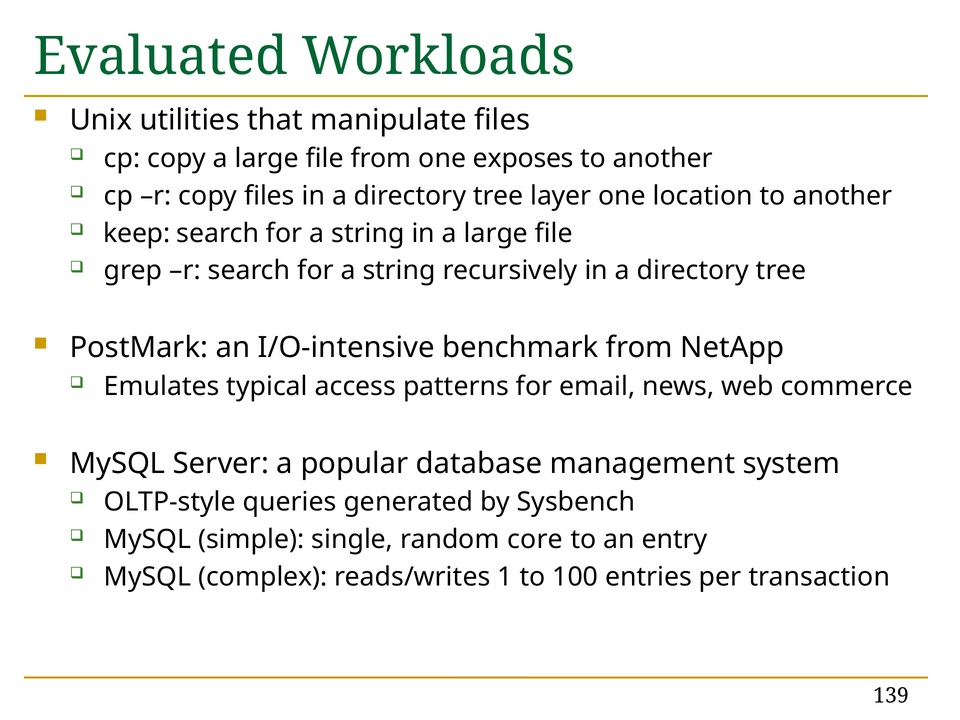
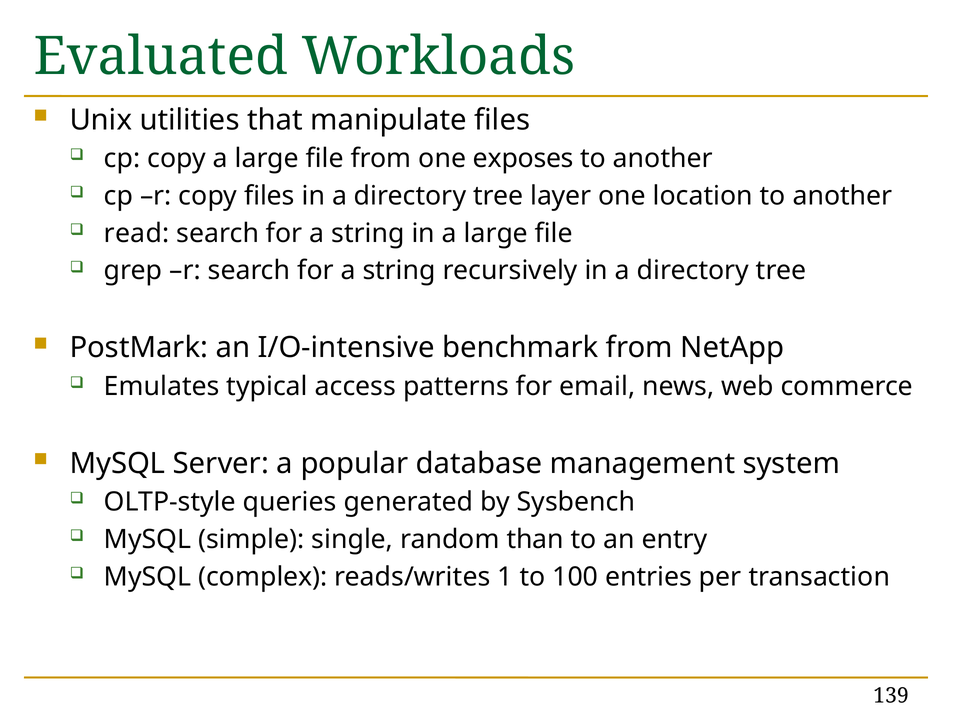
keep: keep -> read (137, 233)
core: core -> than (535, 539)
